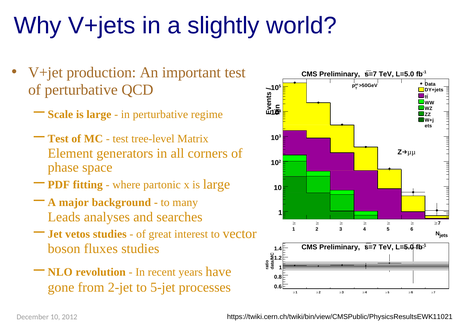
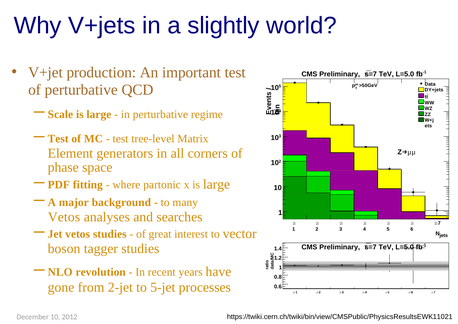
Leads: Leads -> Vetos (64, 217)
fluxes: fluxes -> tagger (101, 249)
